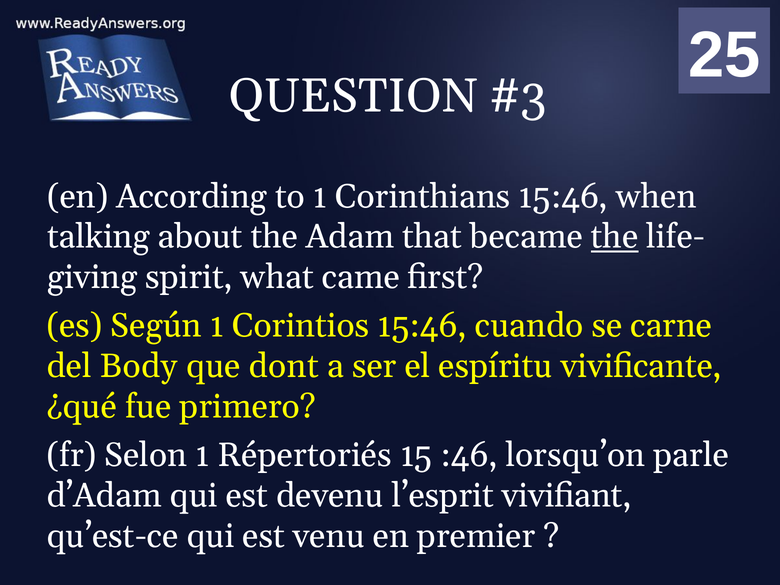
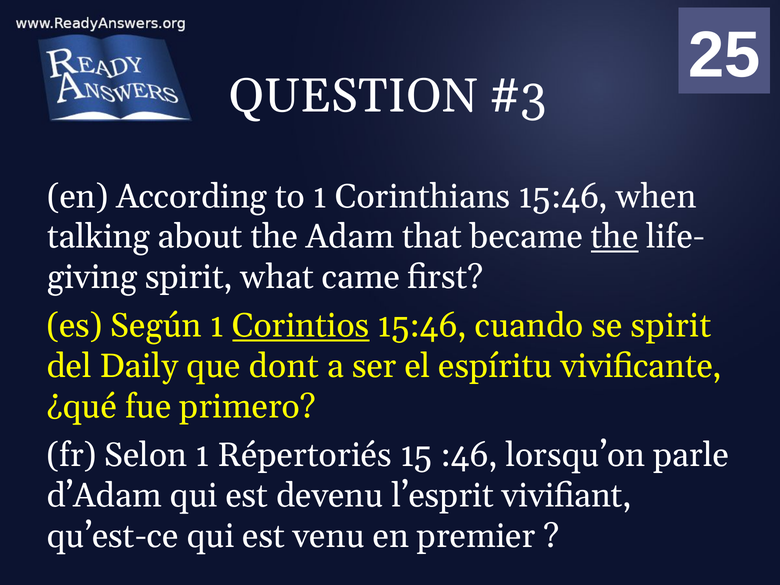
Corintios underline: none -> present (301, 326)
se carne: carne -> spirit (671, 326)
Body: Body -> Daily (139, 366)
